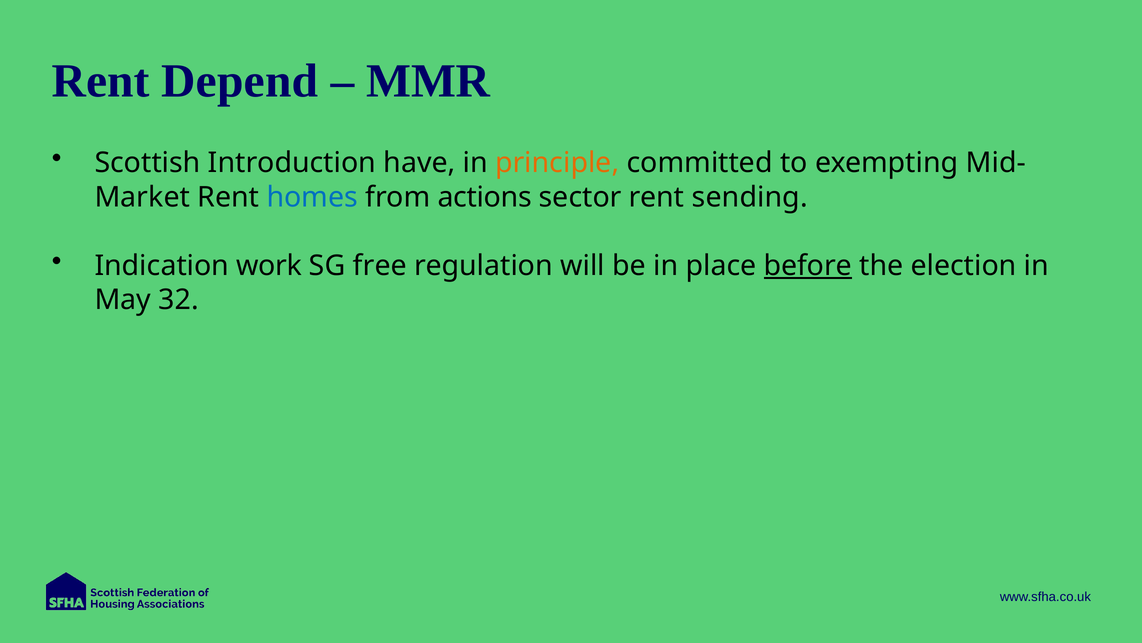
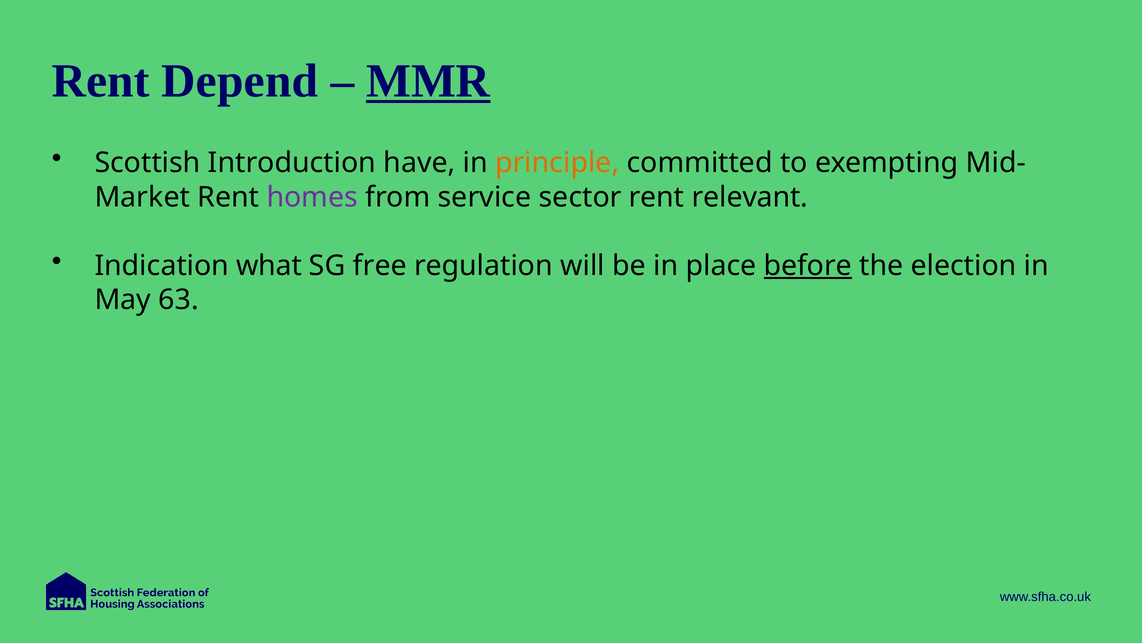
MMR underline: none -> present (428, 81)
homes colour: blue -> purple (312, 197)
actions: actions -> service (485, 197)
sending: sending -> relevant (750, 197)
work: work -> what (269, 265)
32: 32 -> 63 (179, 300)
